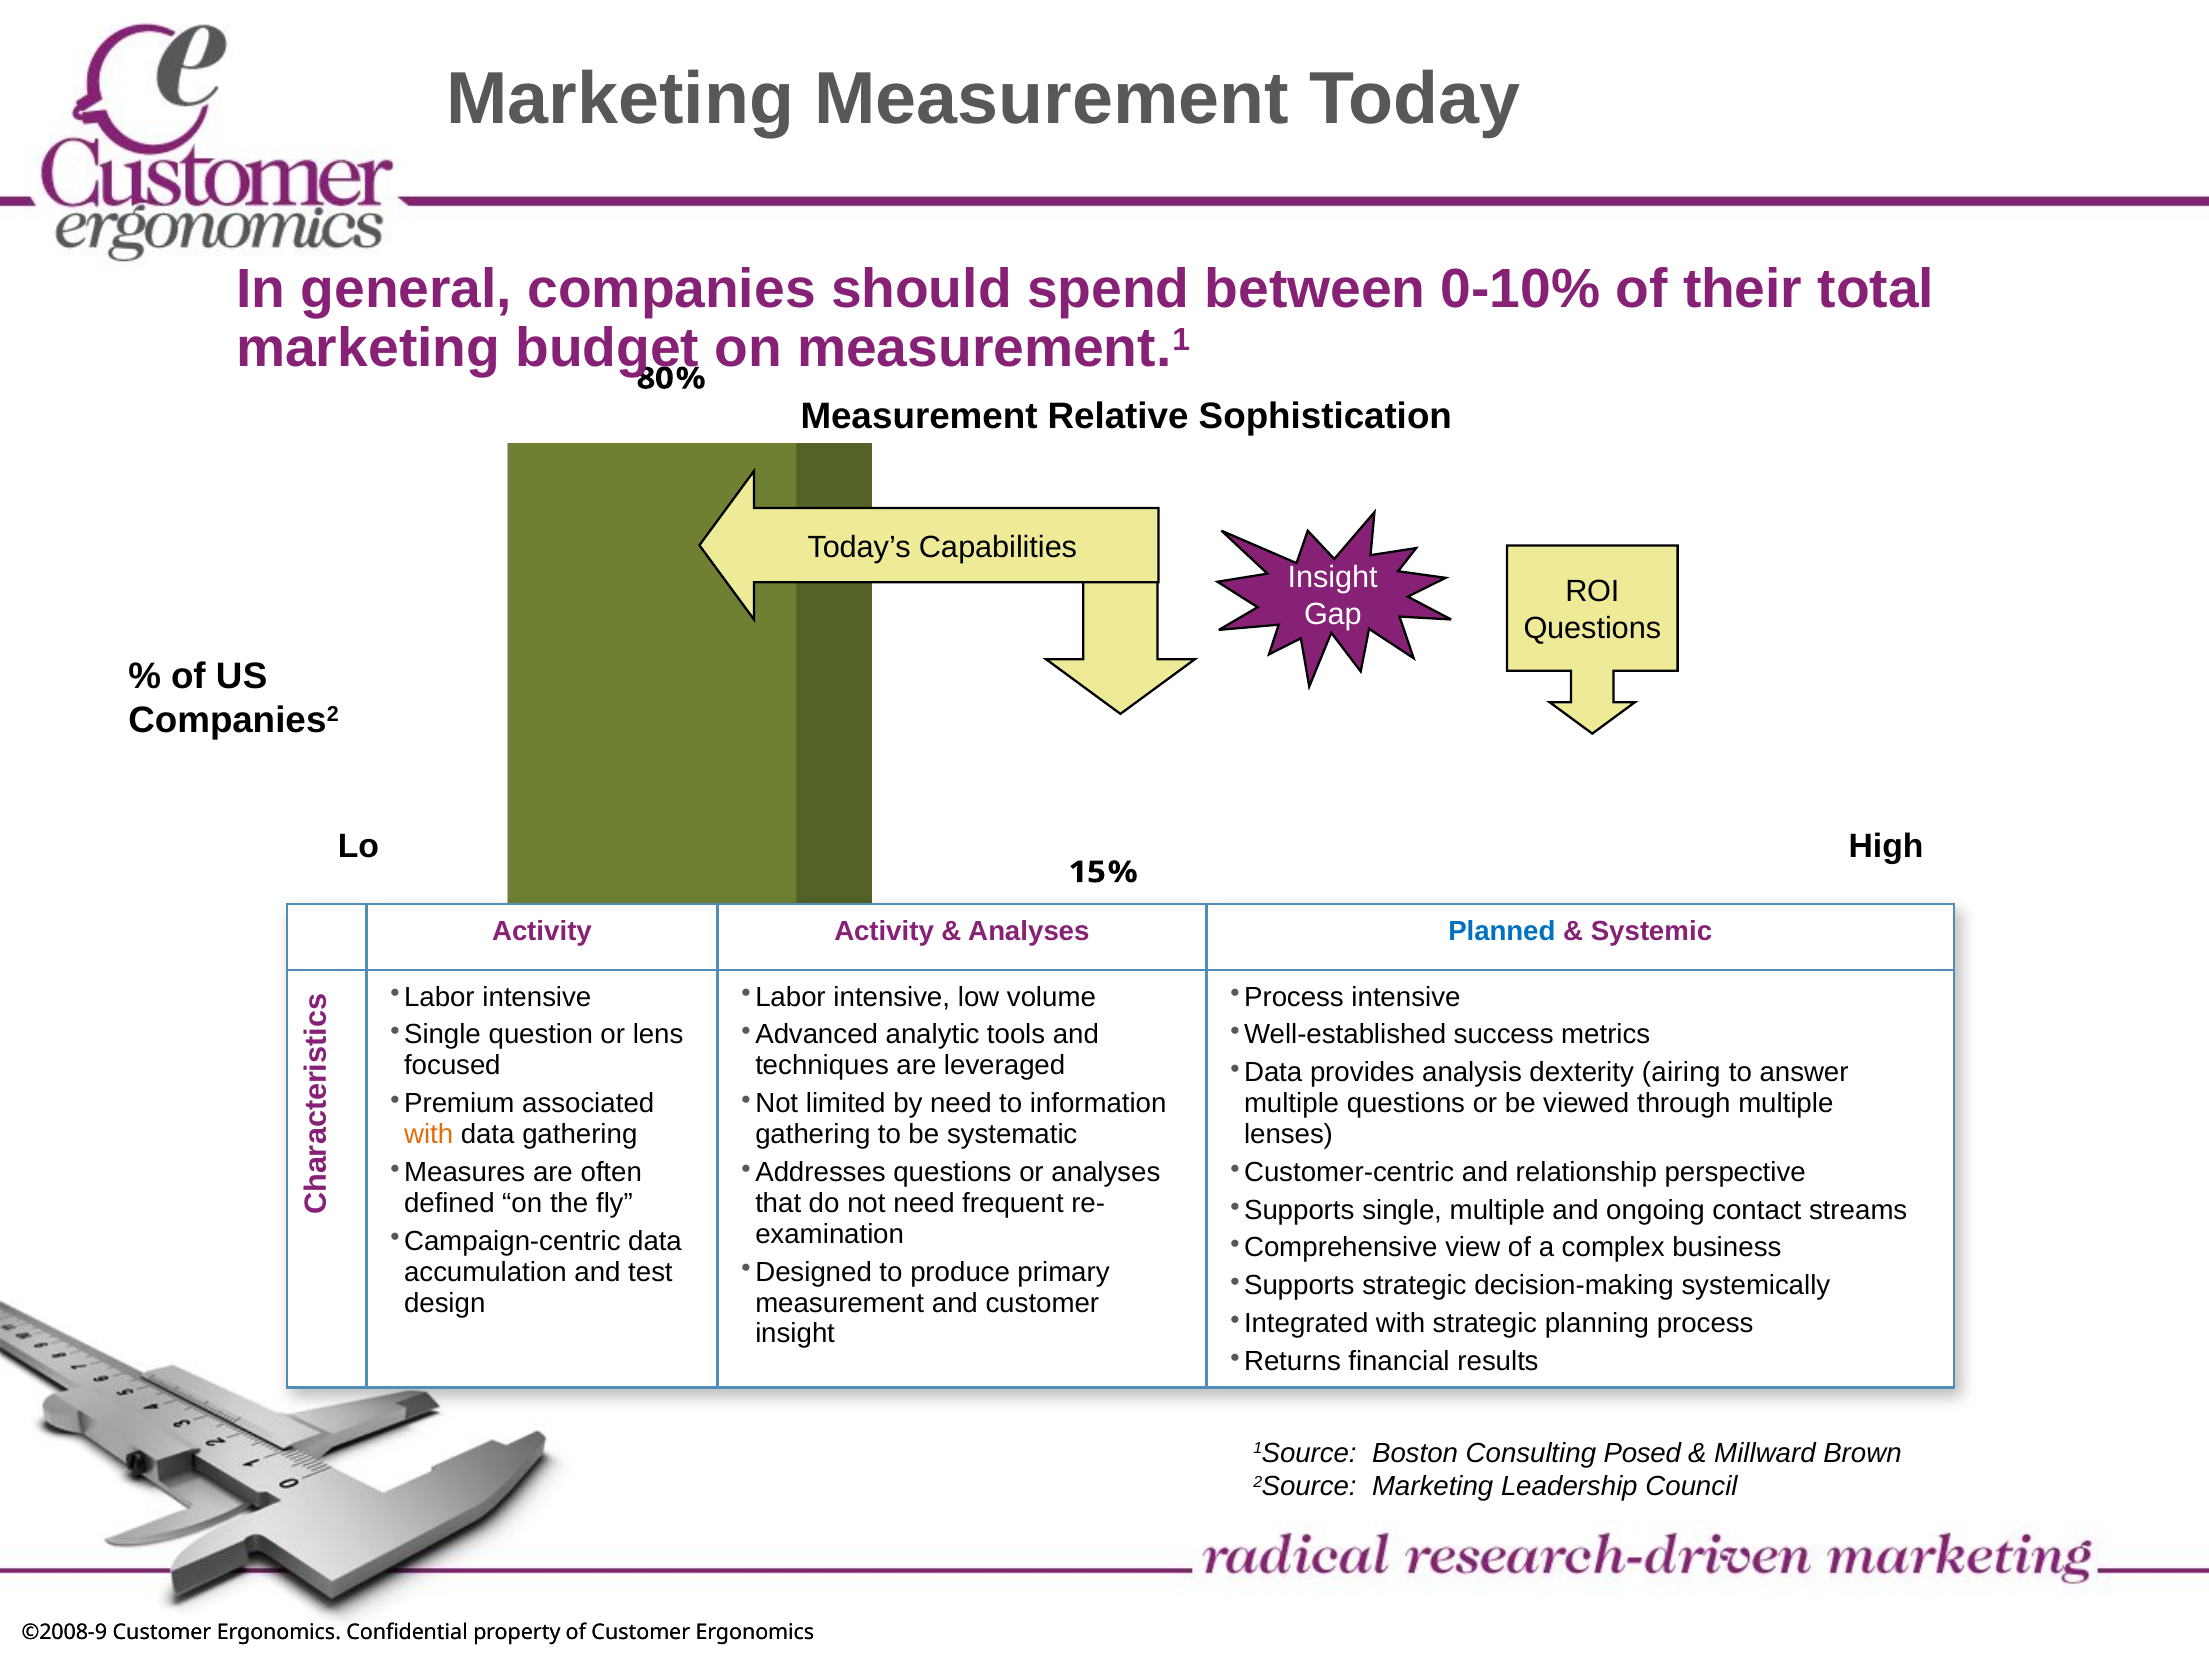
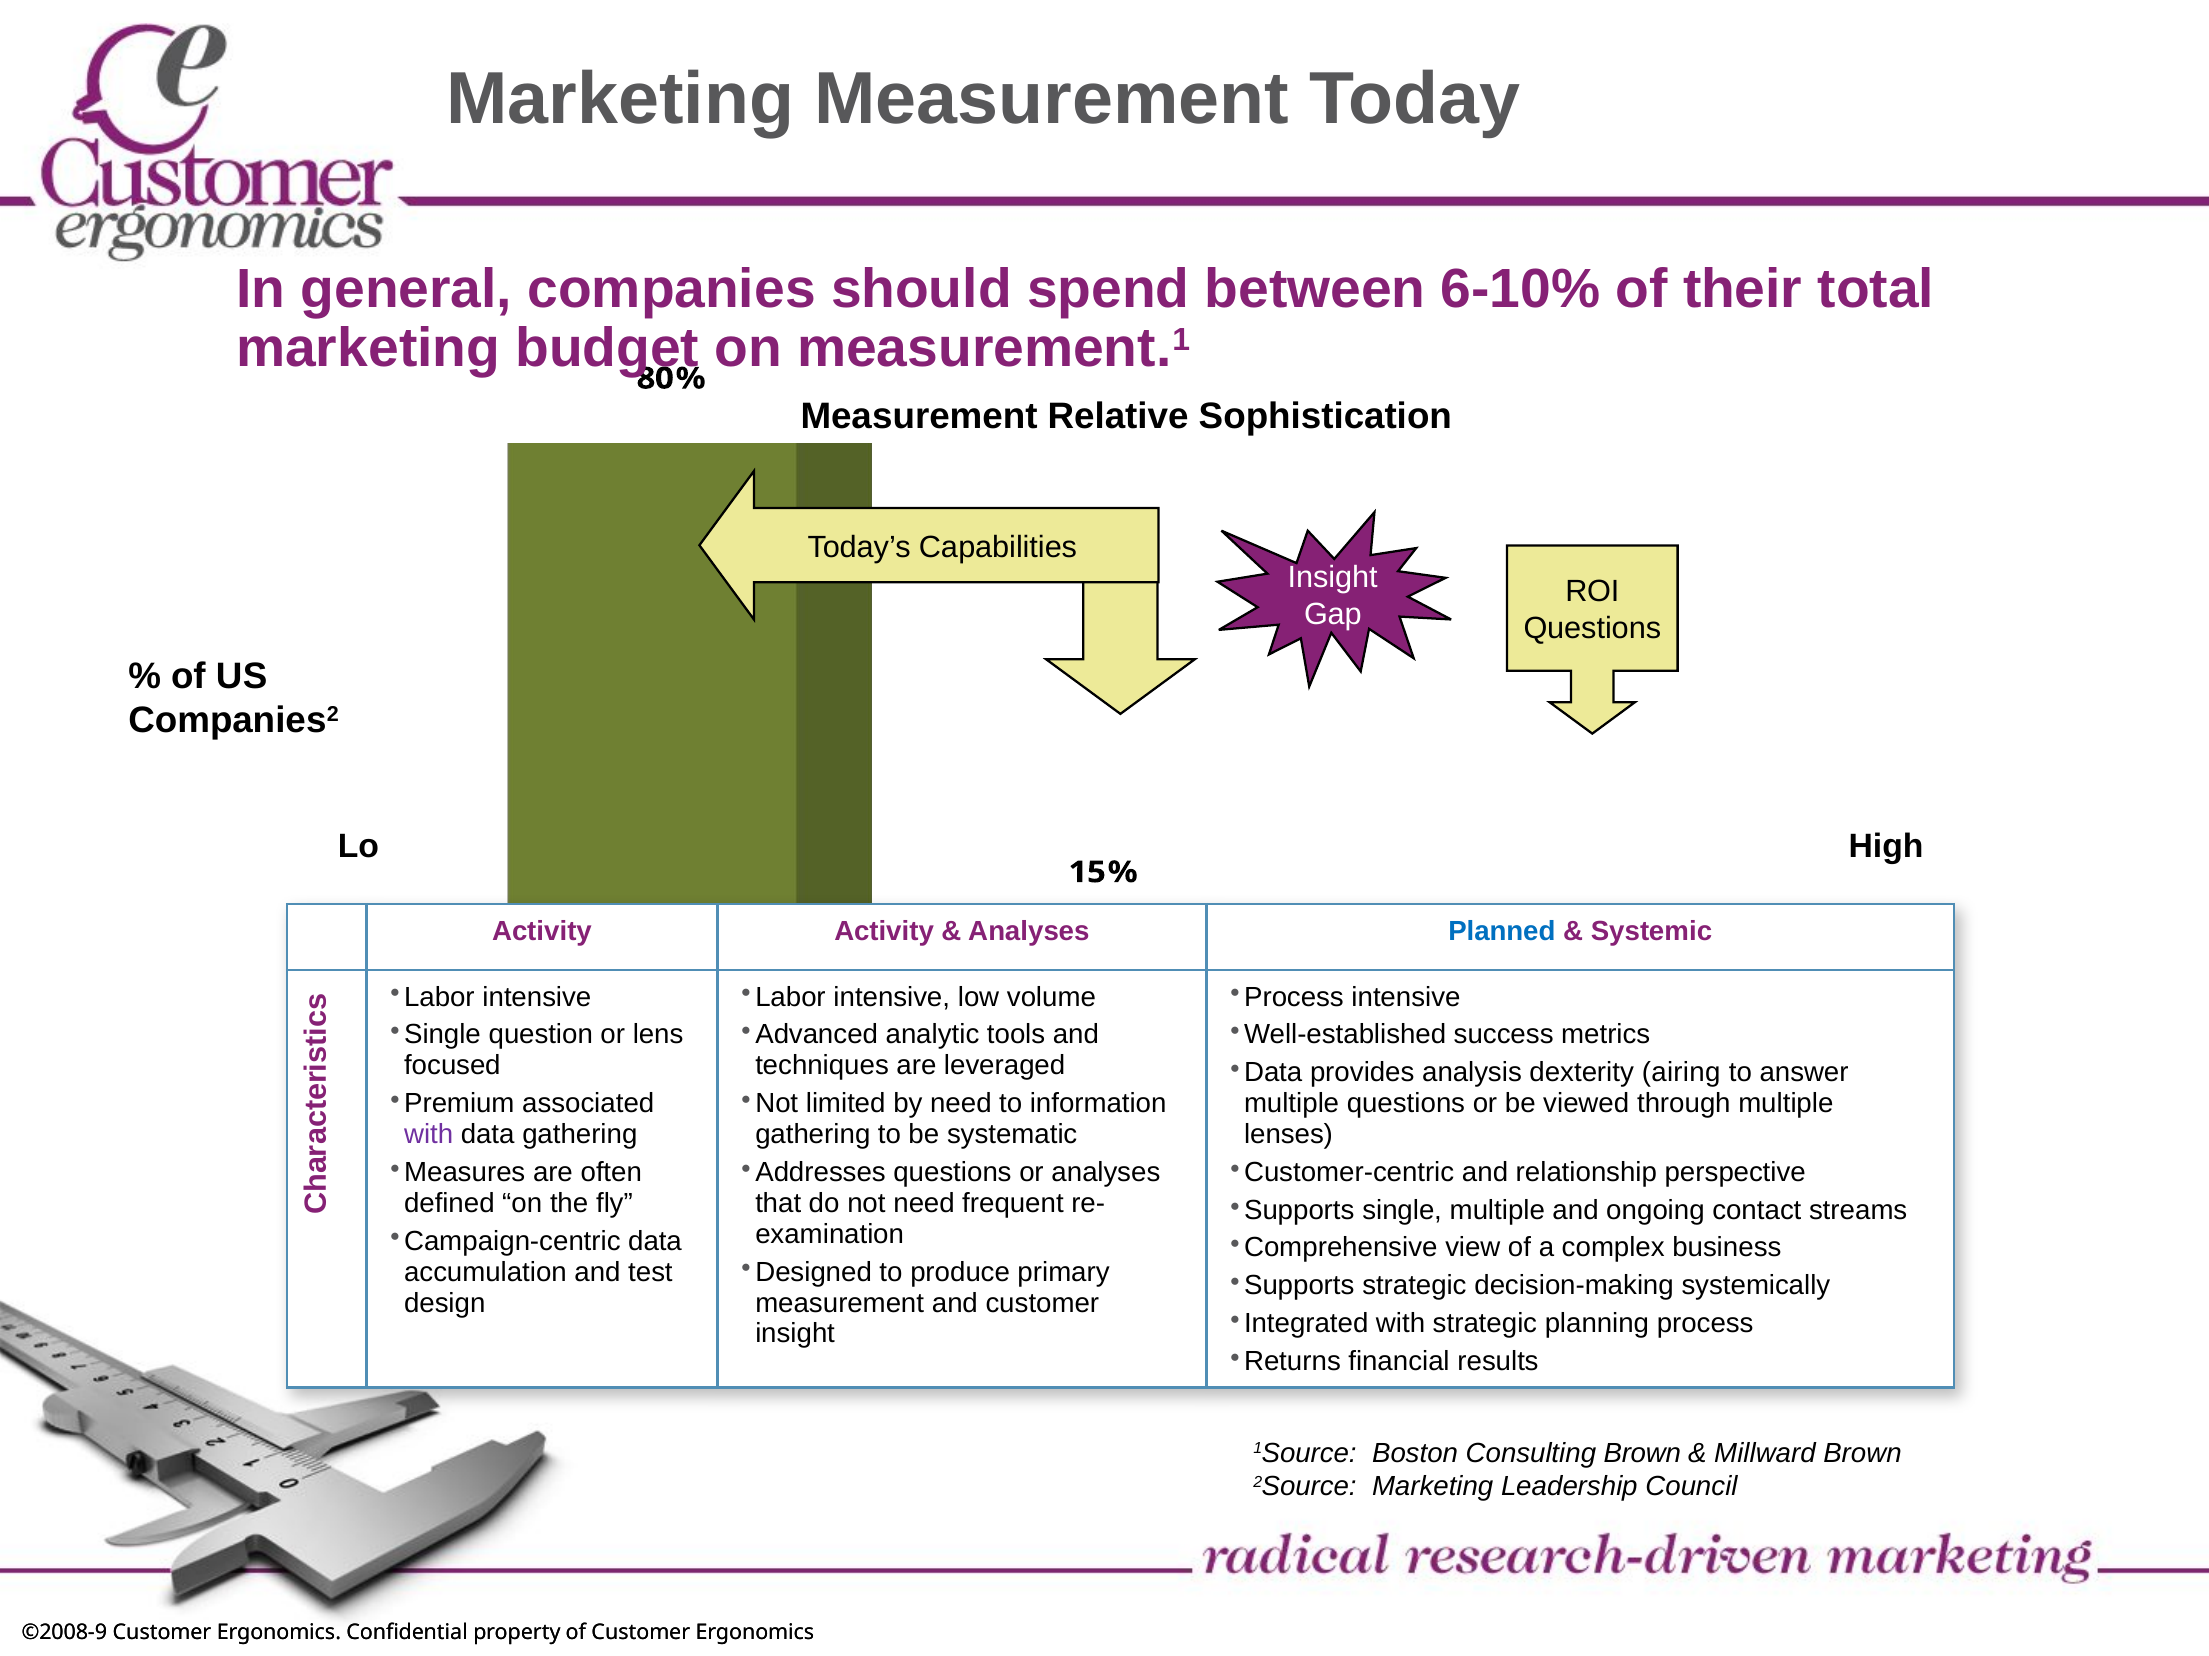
0-10%: 0-10% -> 6-10% (1521, 289)
with colour: orange -> purple (429, 1135)
Consulting Posed: Posed -> Brown (1642, 1454)
